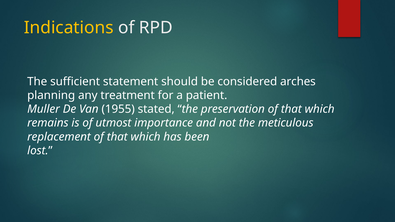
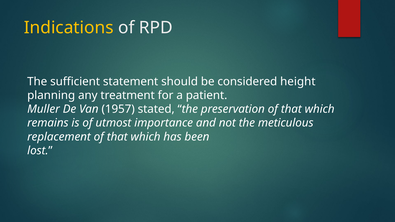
arches: arches -> height (298, 82)
1955: 1955 -> 1957 (118, 109)
